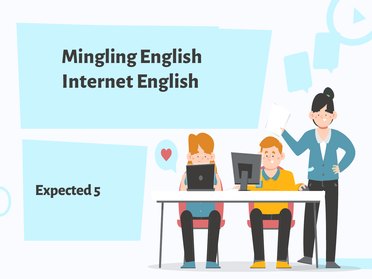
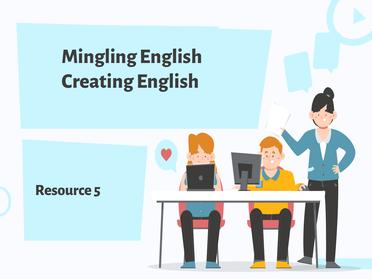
Internet: Internet -> Creating (98, 81)
Expected: Expected -> Resource (63, 190)
